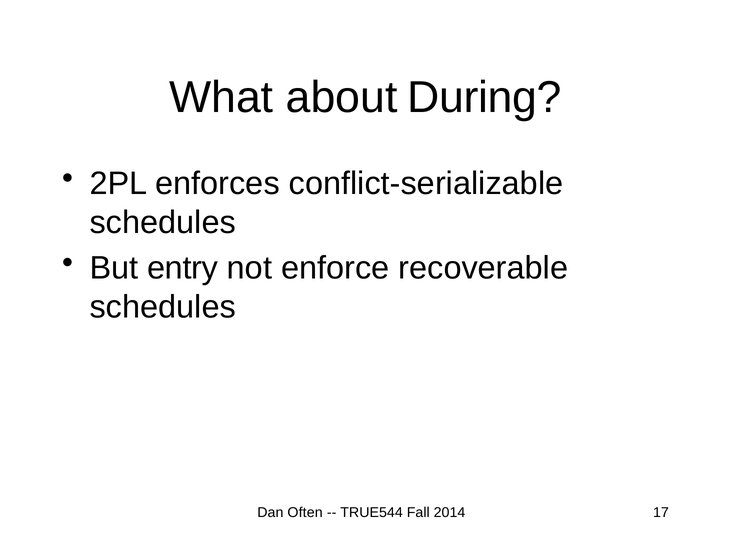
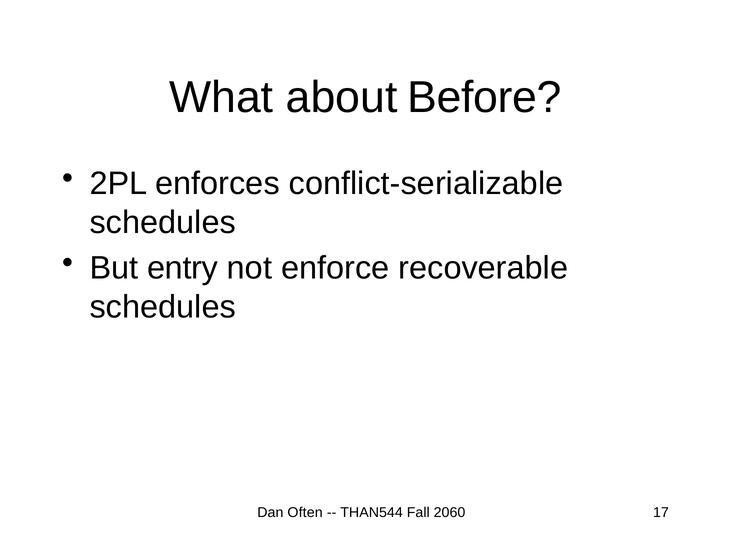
During: During -> Before (485, 98)
TRUE544: TRUE544 -> THAN544 (372, 513)
2014: 2014 -> 2060 (450, 513)
